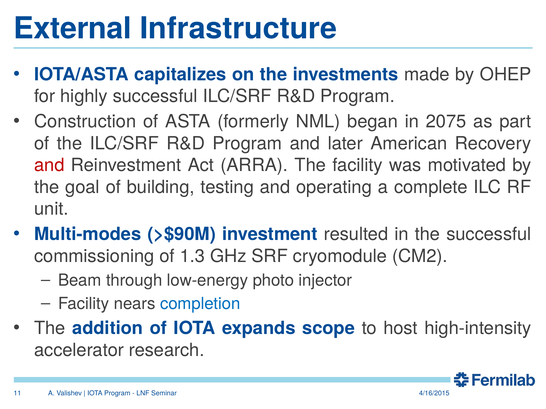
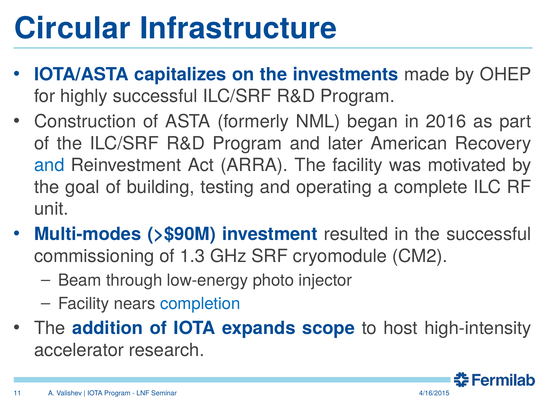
External: External -> Circular (72, 28)
2075: 2075 -> 2016 (446, 122)
and colour: red -> blue (49, 165)
